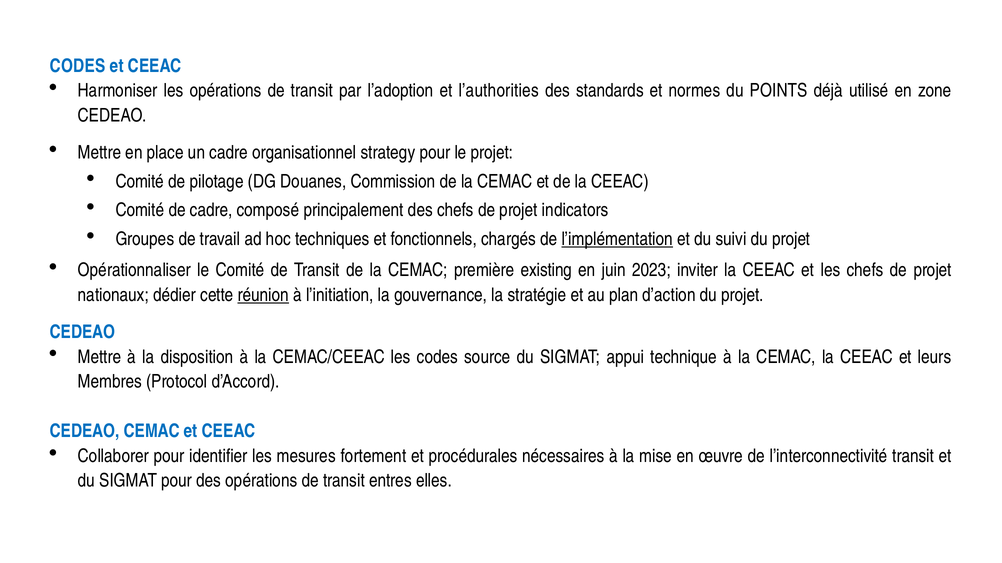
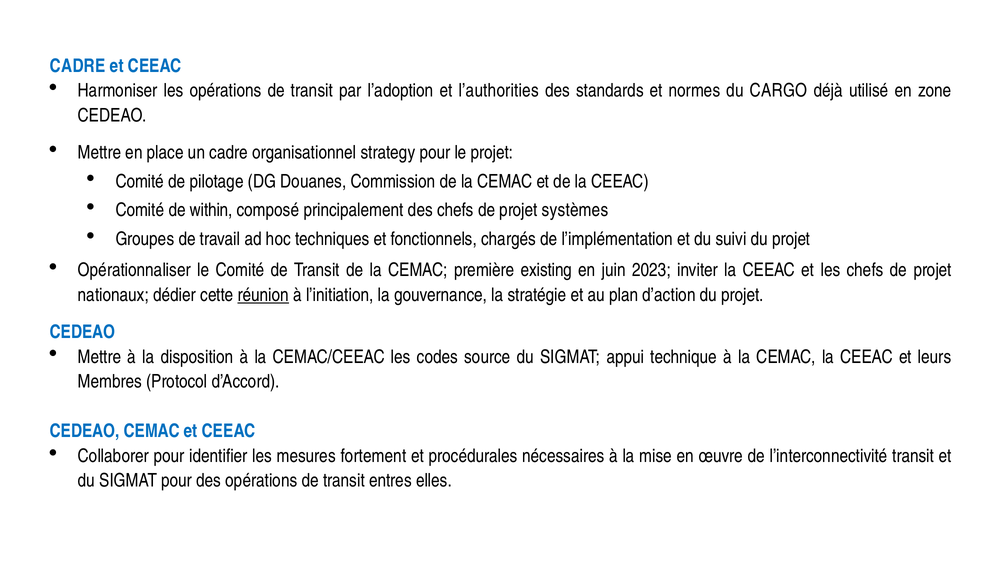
CODES: CODES -> CADRE (78, 66)
POINTS: POINTS -> CARGO (779, 91)
de cadre: cadre -> within (211, 210)
indicators: indicators -> systèmes (575, 210)
l’implémentation underline: present -> none (617, 239)
